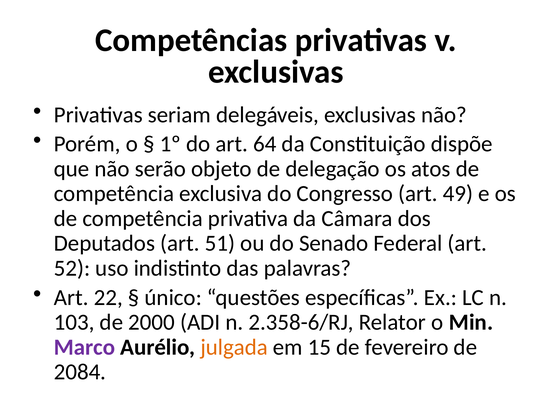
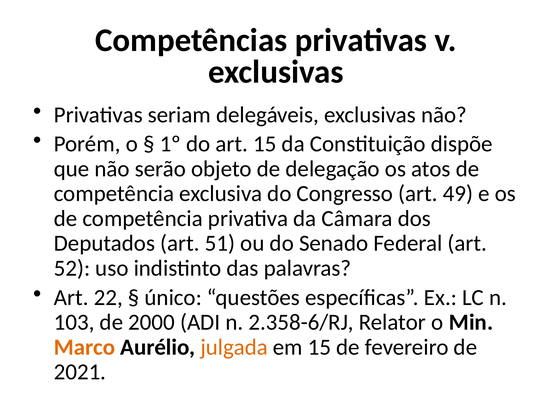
art 64: 64 -> 15 (265, 144)
Marco colour: purple -> orange (84, 347)
2084: 2084 -> 2021 (80, 372)
